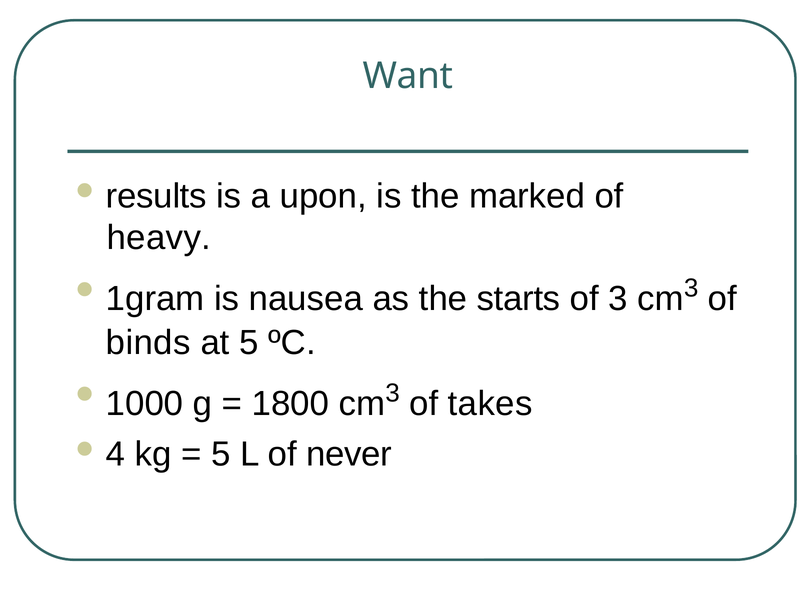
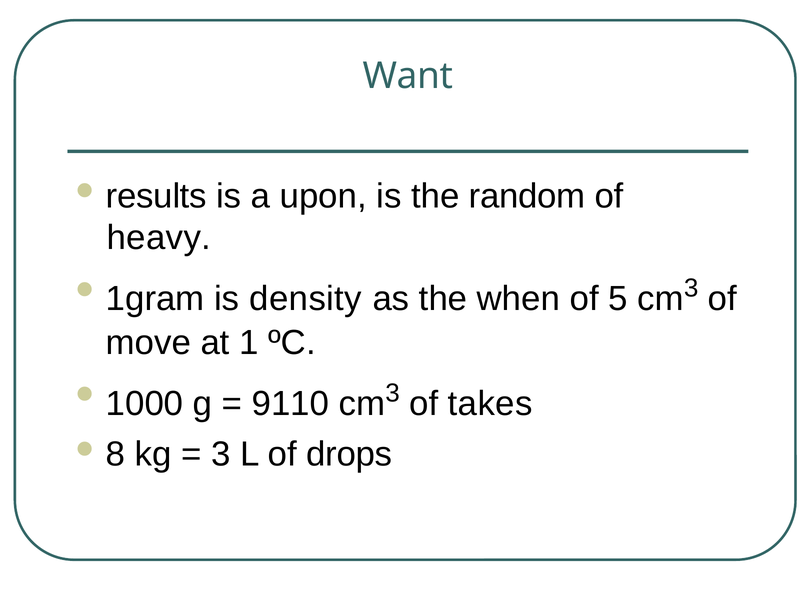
marked: marked -> random (527, 196)
nausea: nausea -> density (306, 299)
starts: starts -> when (518, 299)
of 3: 3 -> 5 (618, 299)
binds: binds -> move (148, 343)
at 5: 5 -> 1 (249, 343)
1800: 1800 -> 9110 (291, 403)
4: 4 -> 8 (116, 454)
5: 5 -> 3 (221, 454)
never: never -> drops (349, 454)
